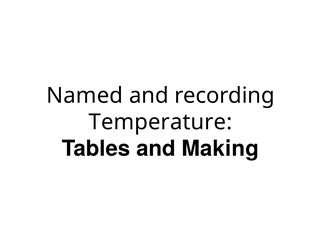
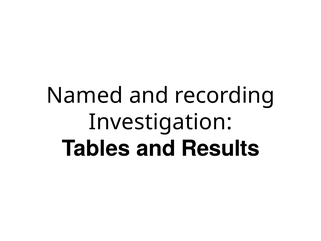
Temperature: Temperature -> Investigation (160, 122)
Making: Making -> Results (220, 148)
